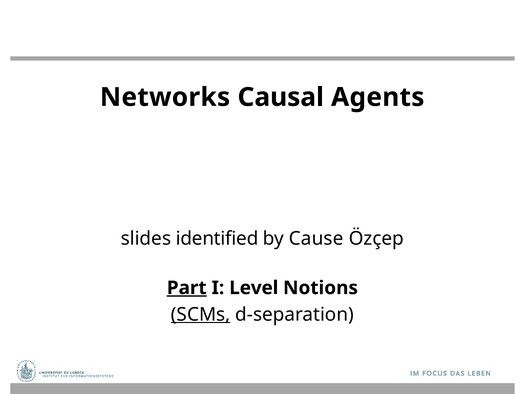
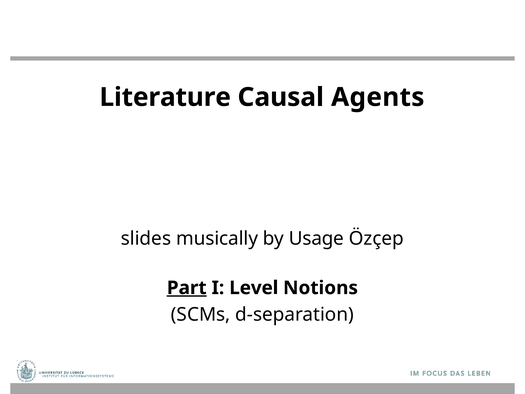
Networks: Networks -> Literature (165, 97)
identified: identified -> musically (217, 238)
Cause: Cause -> Usage (316, 238)
SCMs underline: present -> none (201, 314)
